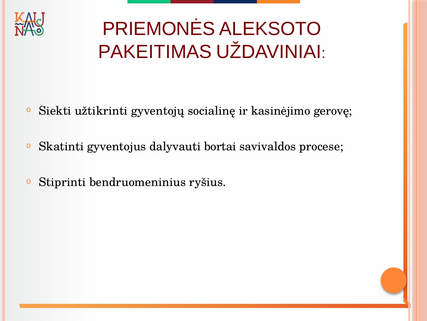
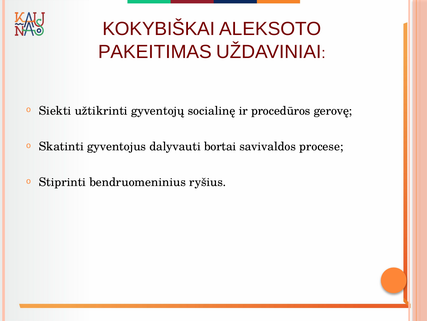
PRIEMONĖS: PRIEMONĖS -> KOKYBIŠKAI (159, 29)
kasinėjimo: kasinėjimo -> procedūros (281, 111)
